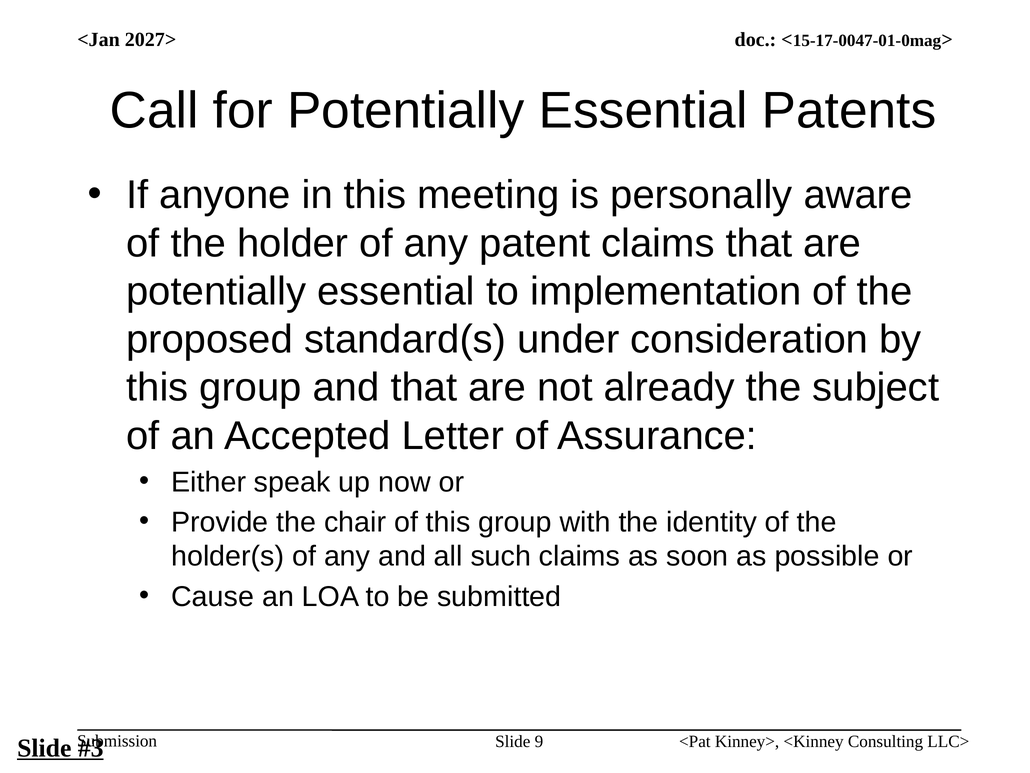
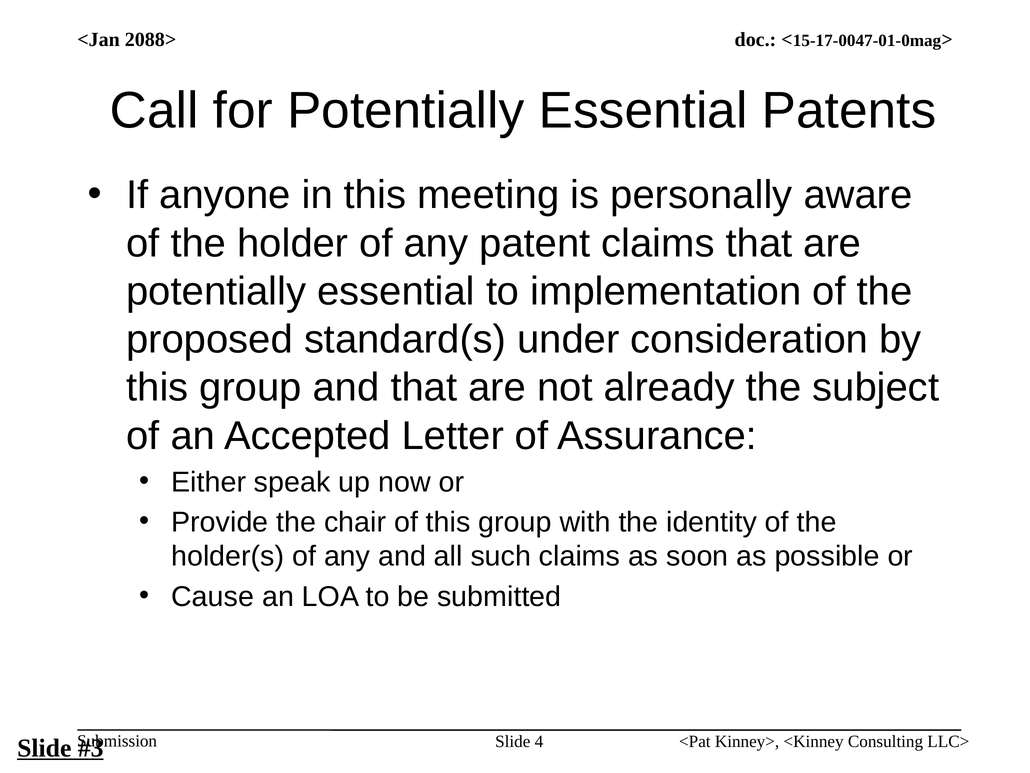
2027>: 2027> -> 2088> (151, 39)
9: 9 -> 4 (539, 741)
